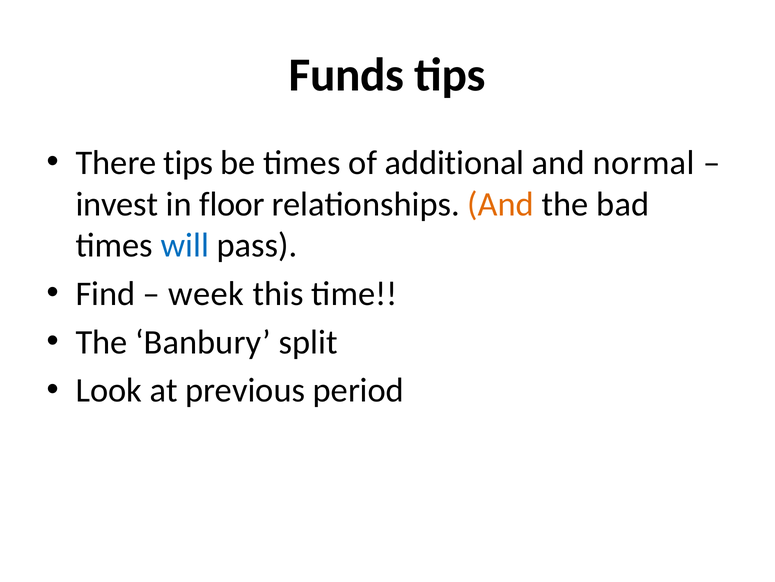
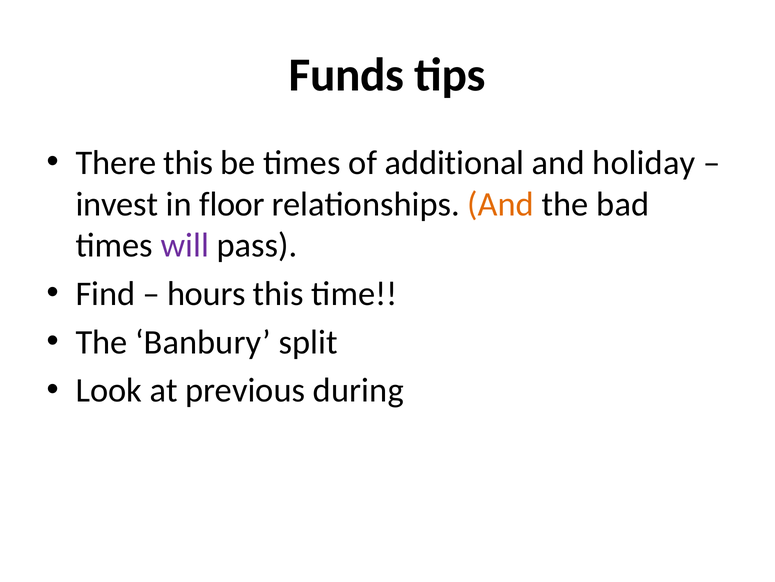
There tips: tips -> this (188, 163)
normal: normal -> holiday (644, 163)
will colour: blue -> purple (185, 245)
week: week -> hours (206, 294)
period: period -> during (358, 390)
